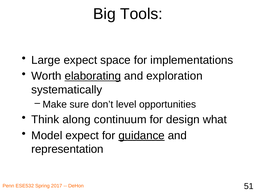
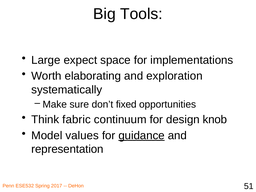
elaborating underline: present -> none (93, 76)
level: level -> fixed (126, 104)
along: along -> fabric (77, 120)
what: what -> knob (215, 120)
Model expect: expect -> values (82, 136)
